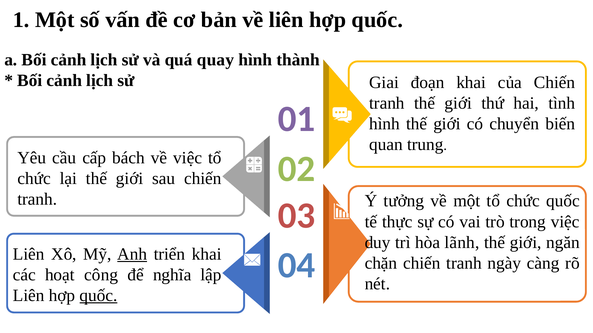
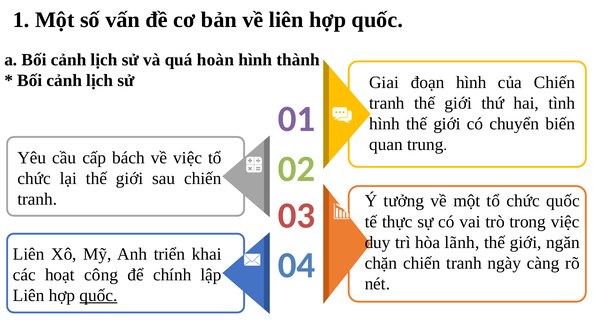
quay: quay -> hoàn (215, 60)
đoạn khai: khai -> hình (471, 83)
Anh underline: present -> none (132, 254)
nghĩa: nghĩa -> chính (172, 275)
